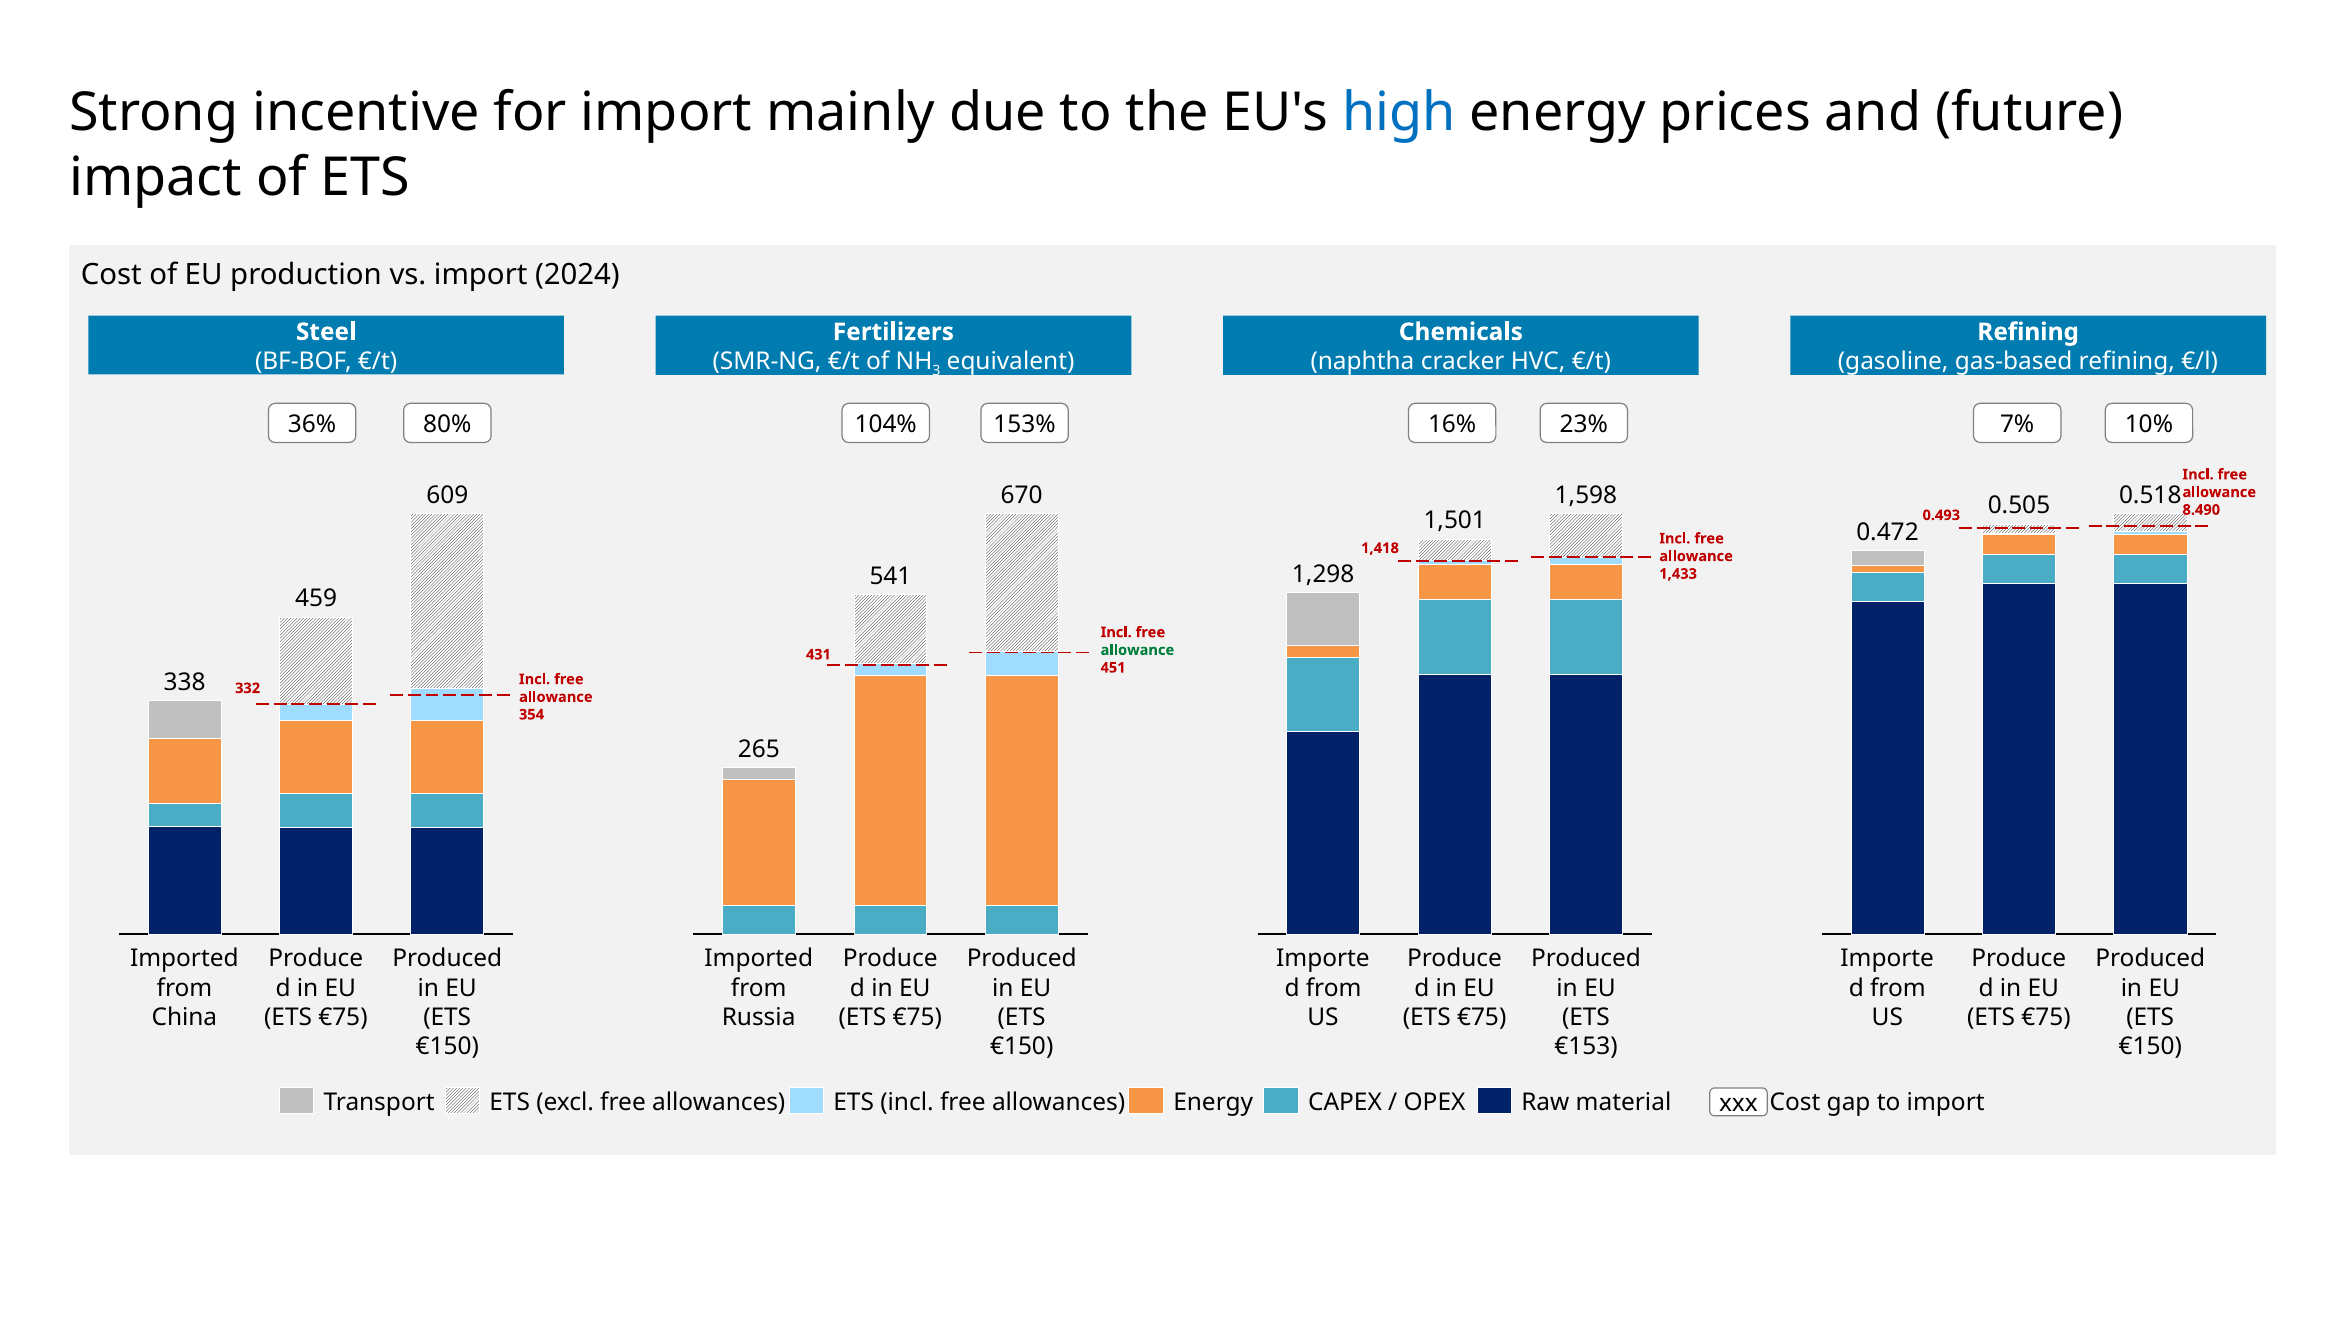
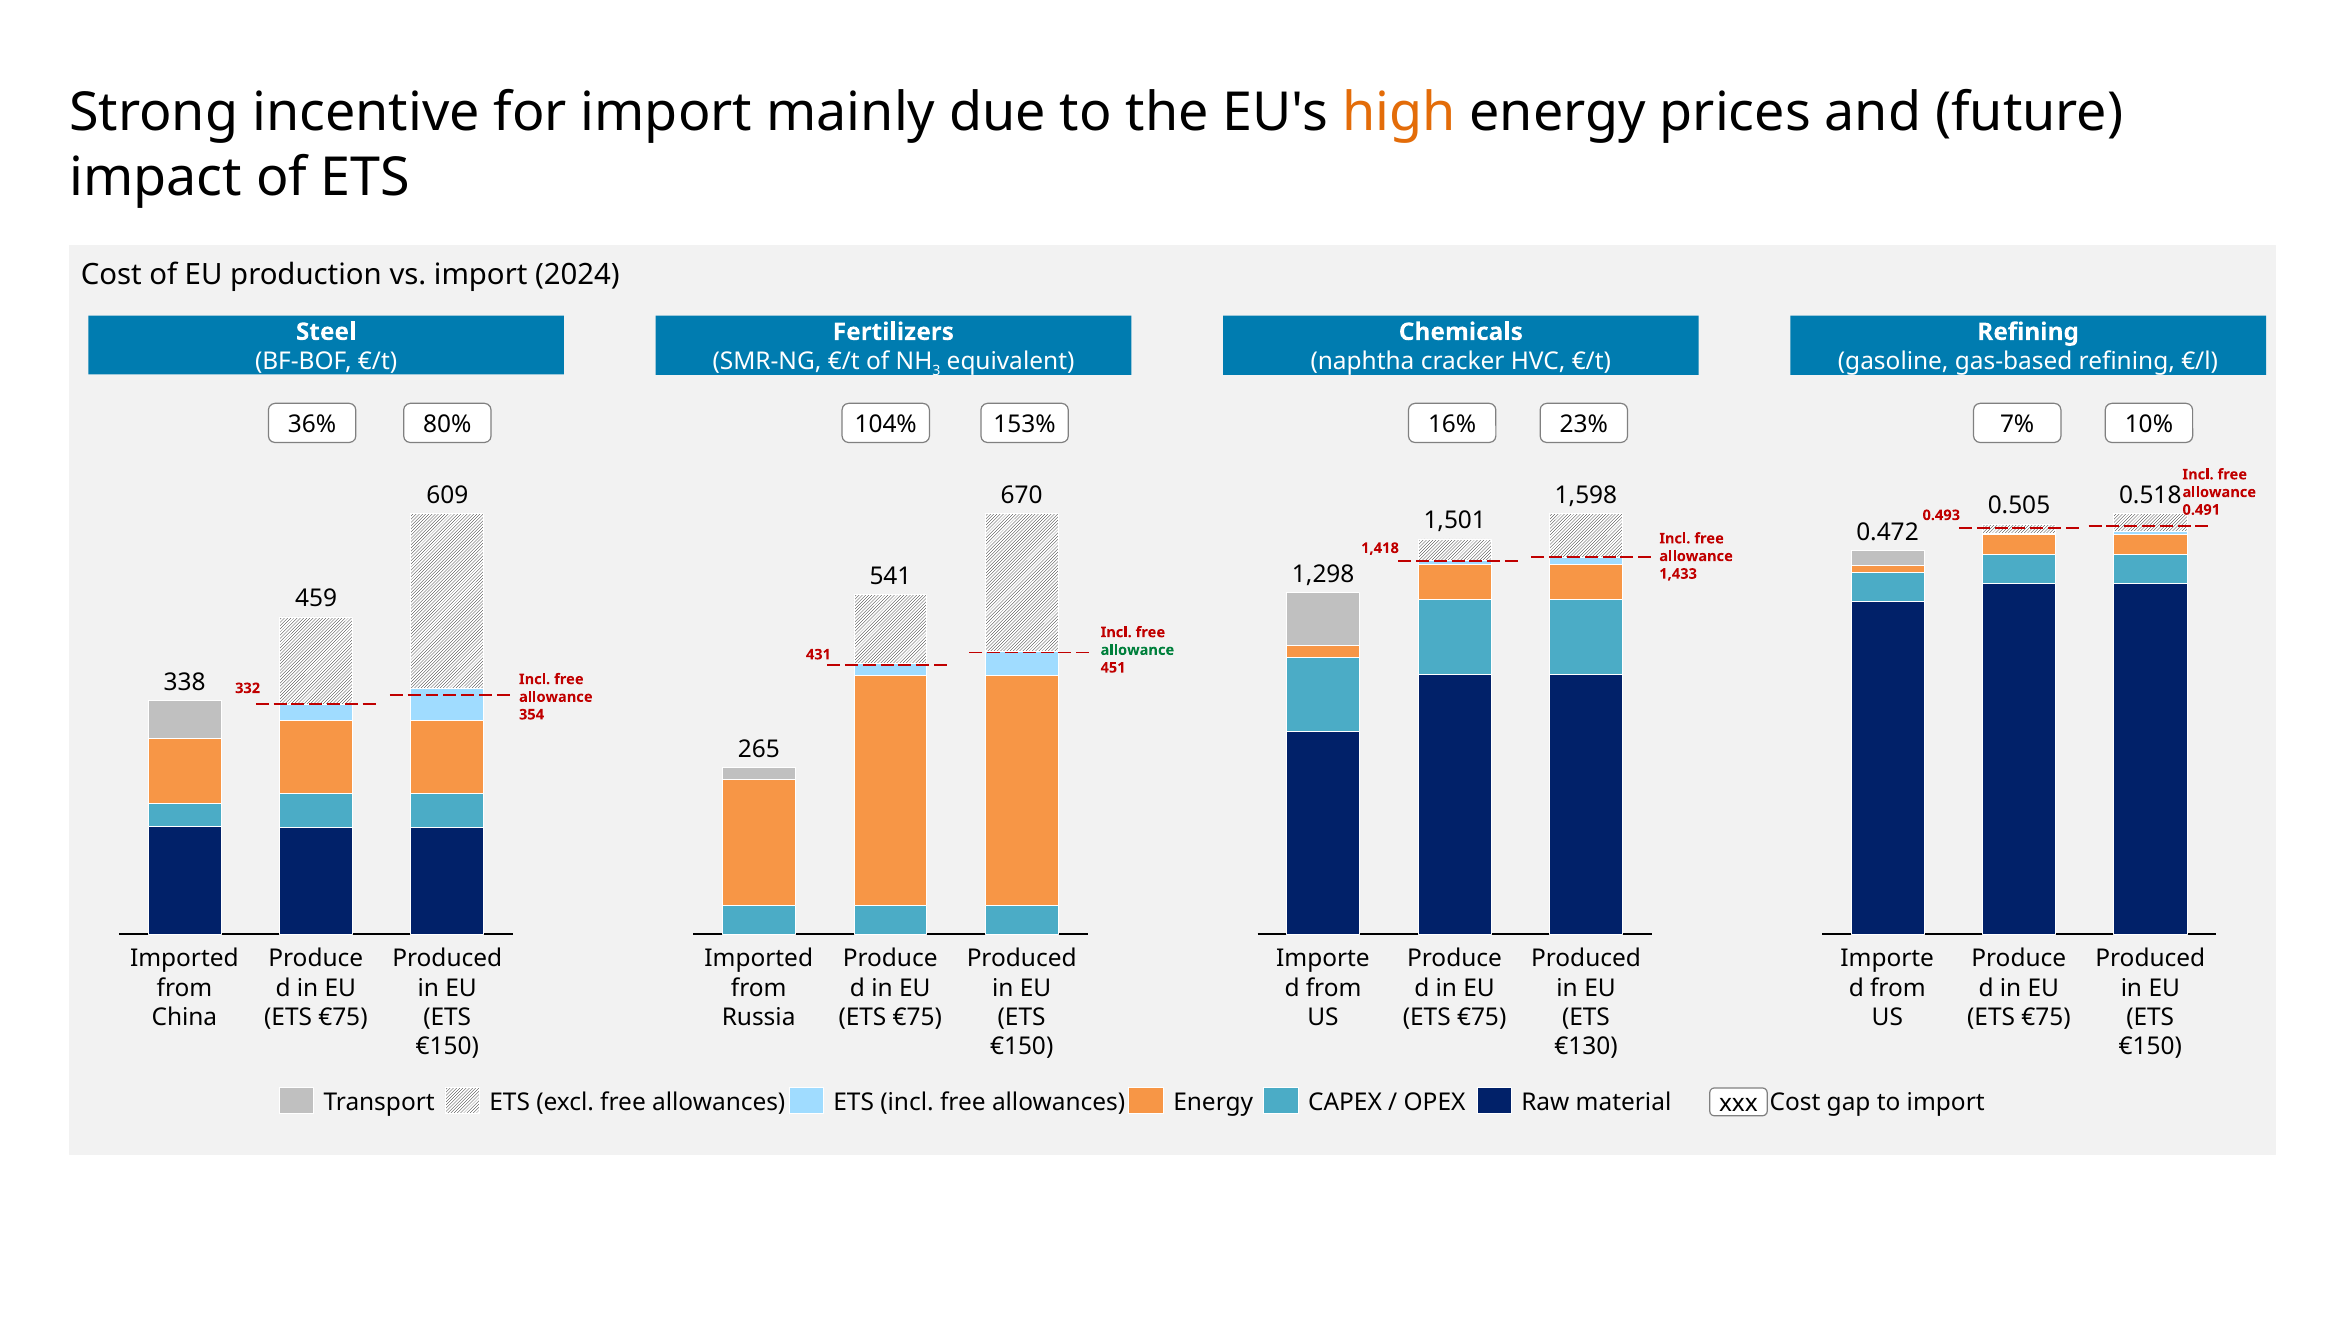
high colour: blue -> orange (1399, 113)
8.490: 8.490 -> 0.491 (2201, 510)
€153: €153 -> €130 (1586, 1047)
